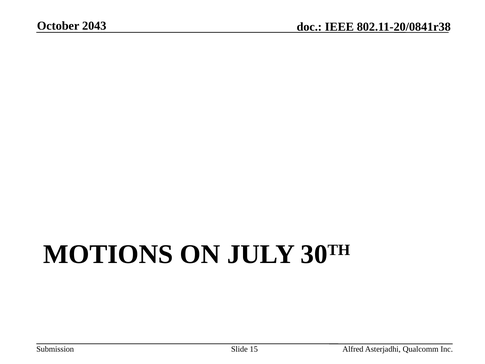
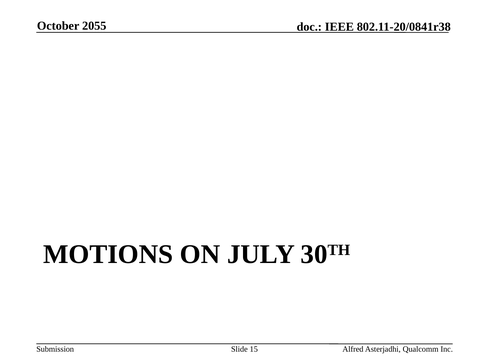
2043: 2043 -> 2055 (94, 26)
